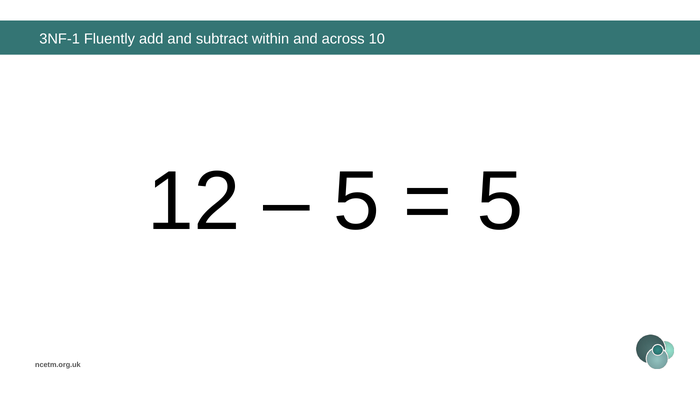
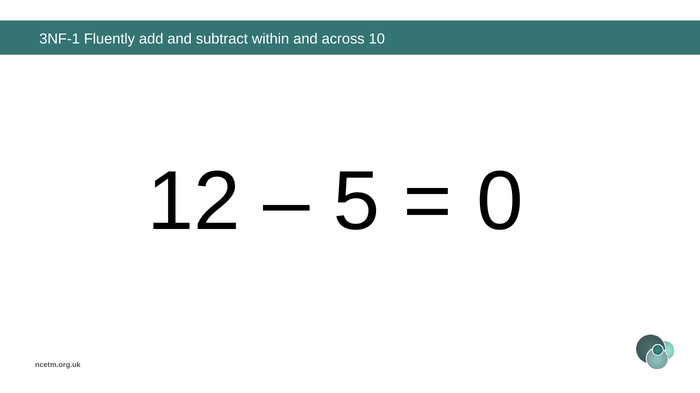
5: 5 -> 0 (500, 202)
